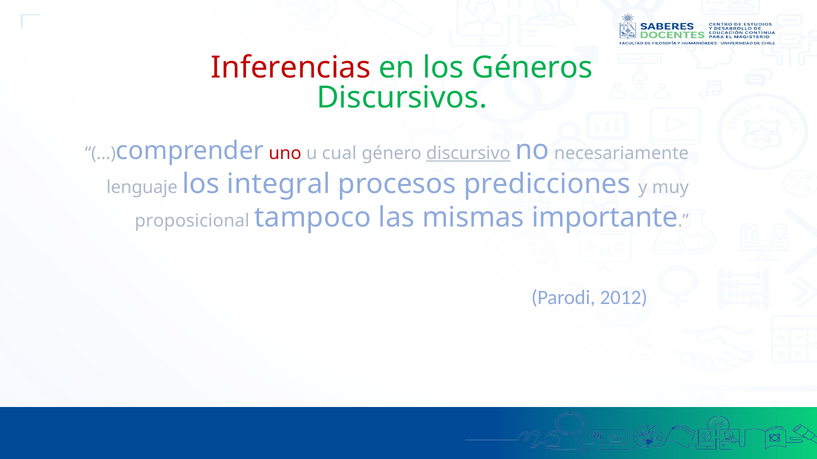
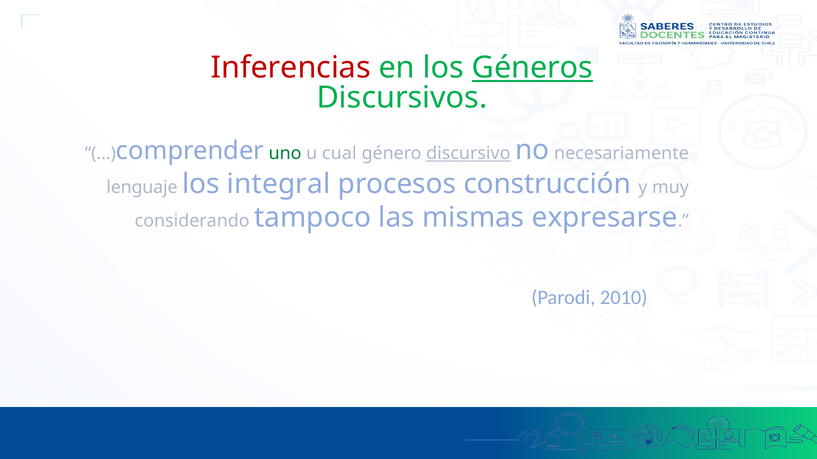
Géneros underline: none -> present (532, 68)
uno colour: red -> green (285, 154)
predicciones: predicciones -> construcción (547, 184)
proposicional: proposicional -> considerando (192, 221)
importante: importante -> expresarse (605, 218)
2012: 2012 -> 2010 (624, 298)
